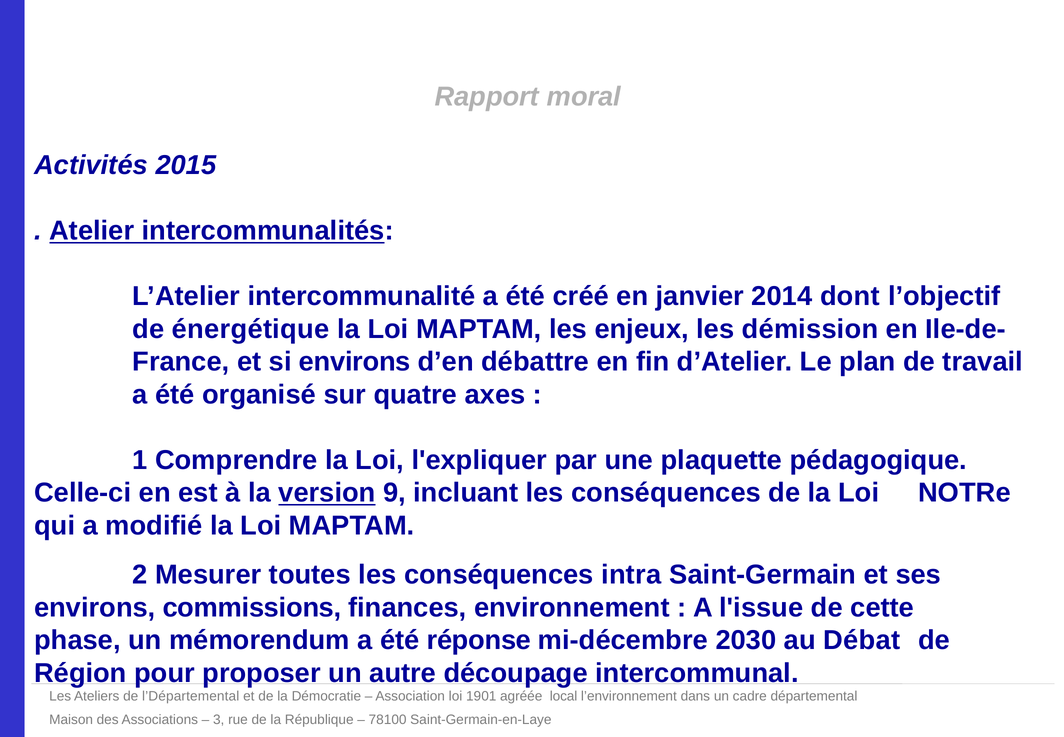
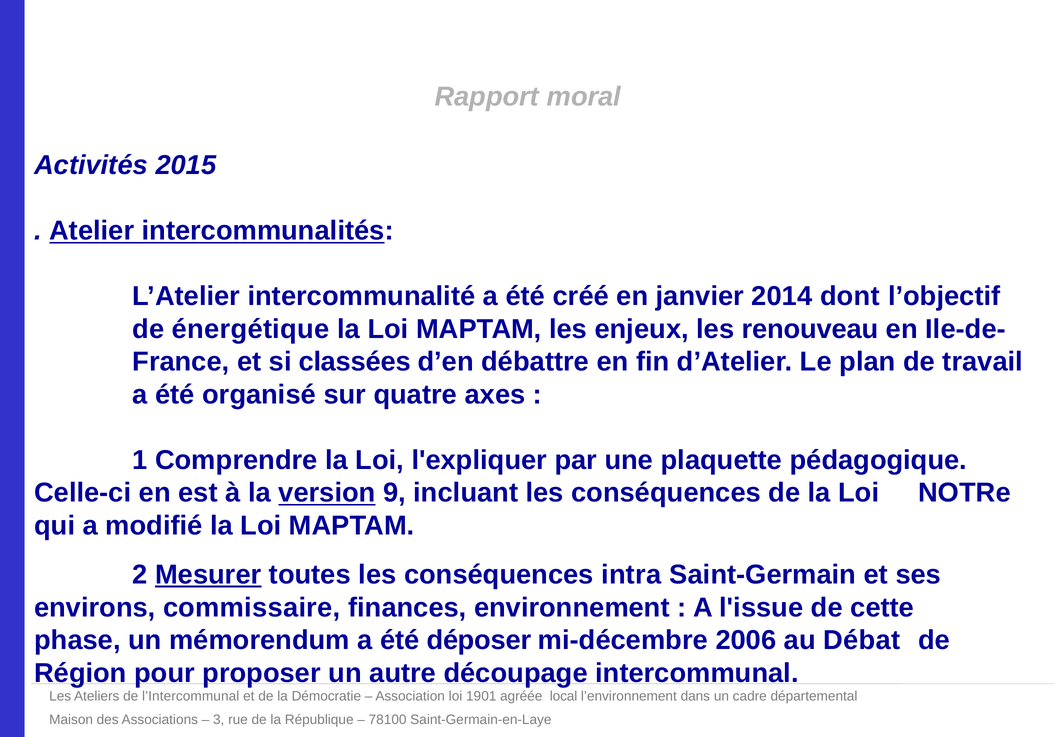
démission: démission -> renouveau (810, 329)
si environs: environs -> classées (355, 362)
Mesurer underline: none -> present (208, 575)
commissions: commissions -> commissaire (252, 607)
réponse: réponse -> déposer (479, 640)
2030: 2030 -> 2006 (746, 640)
l’Départemental: l’Départemental -> l’Intercommunal (191, 696)
